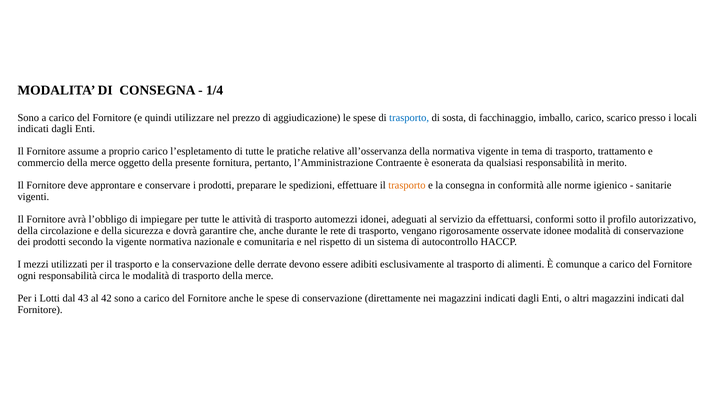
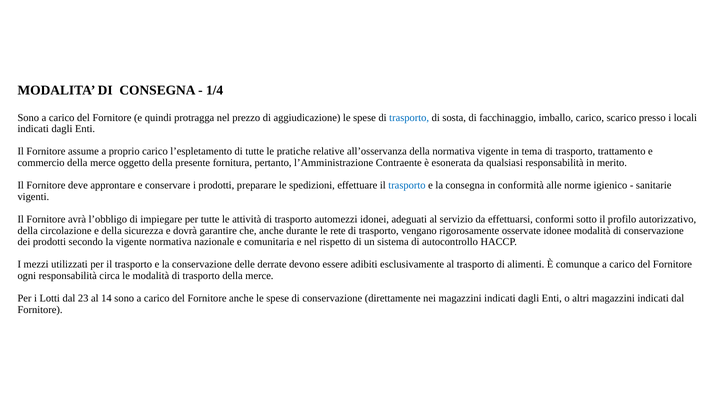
utilizzare: utilizzare -> protragga (194, 118)
trasporto colour: orange -> blue (407, 186)
43: 43 -> 23 (83, 299)
42: 42 -> 14 (106, 299)
